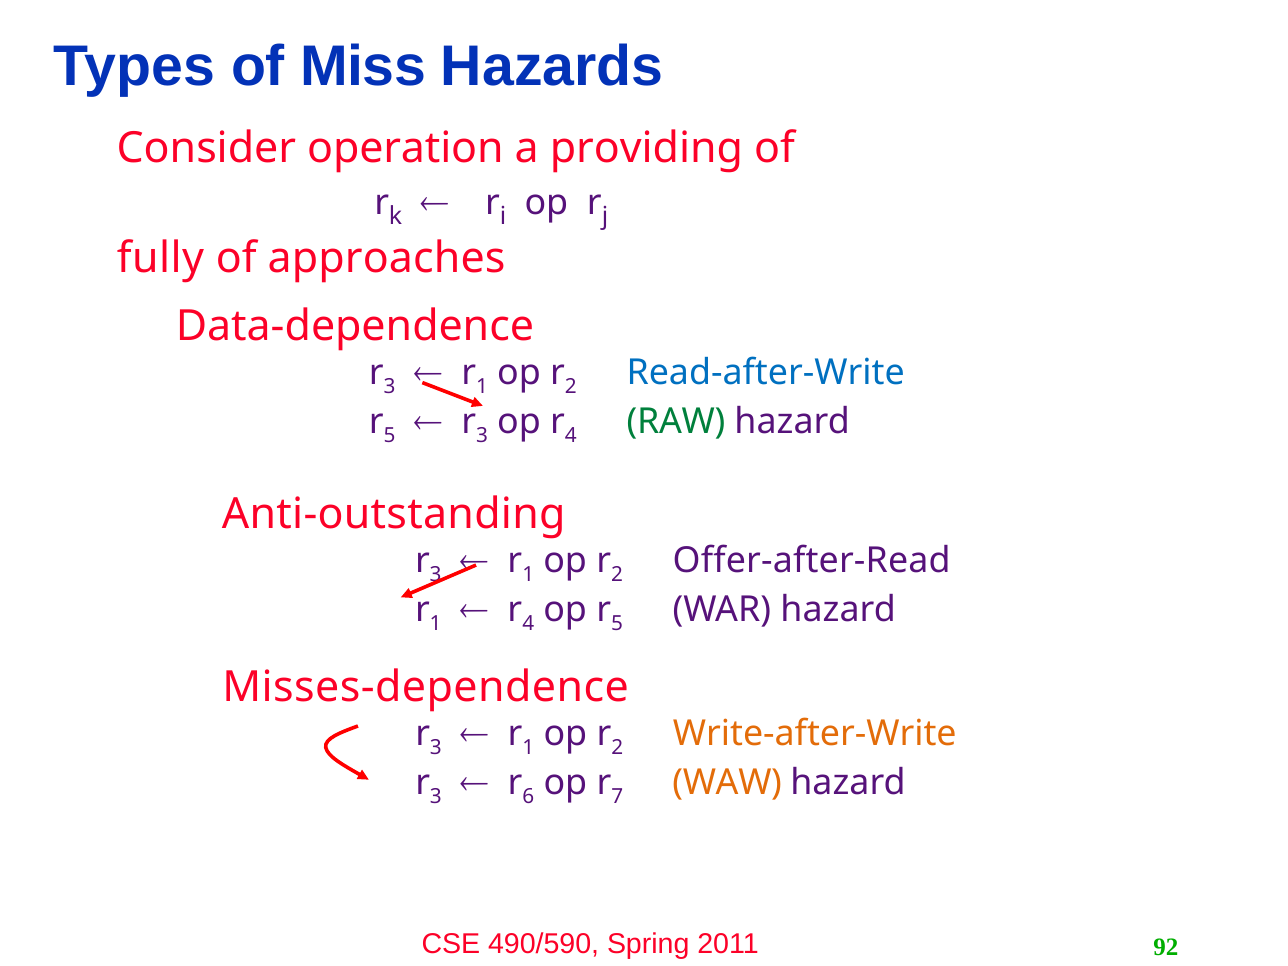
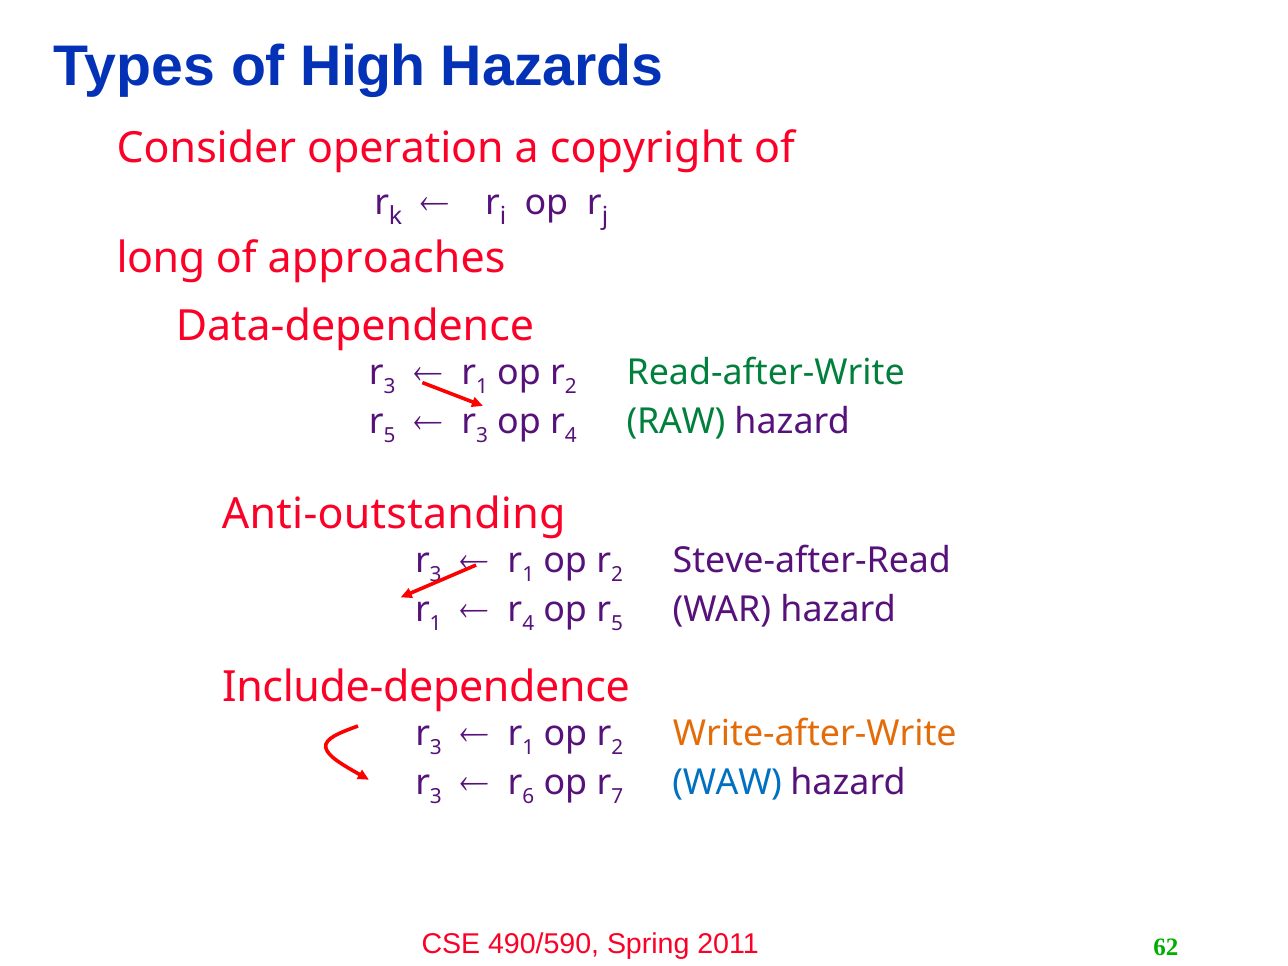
Miss: Miss -> High (363, 67)
providing: providing -> copyright (646, 148)
fully: fully -> long (161, 258)
Read-after-Write colour: blue -> green (766, 373)
Offer-after-Read: Offer-after-Read -> Steve-after-Read (812, 561)
Misses-dependence: Misses-dependence -> Include-dependence (426, 687)
WAW colour: orange -> blue (727, 783)
92: 92 -> 62 (1166, 947)
